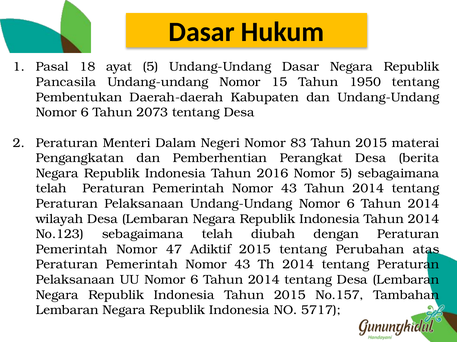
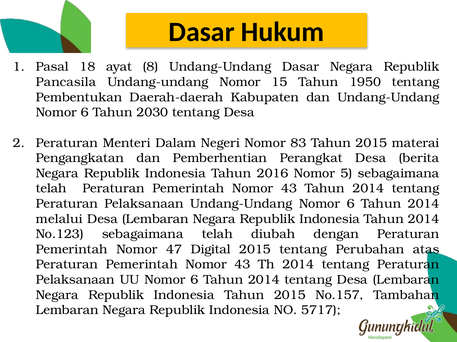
ayat 5: 5 -> 8 (151, 67)
2073: 2073 -> 2030 (152, 113)
wilayah: wilayah -> melalui (59, 219)
Adiktif: Adiktif -> Digital (211, 250)
